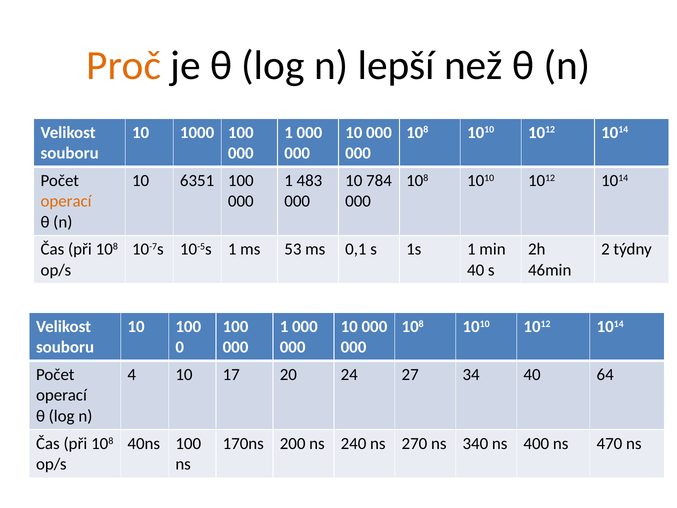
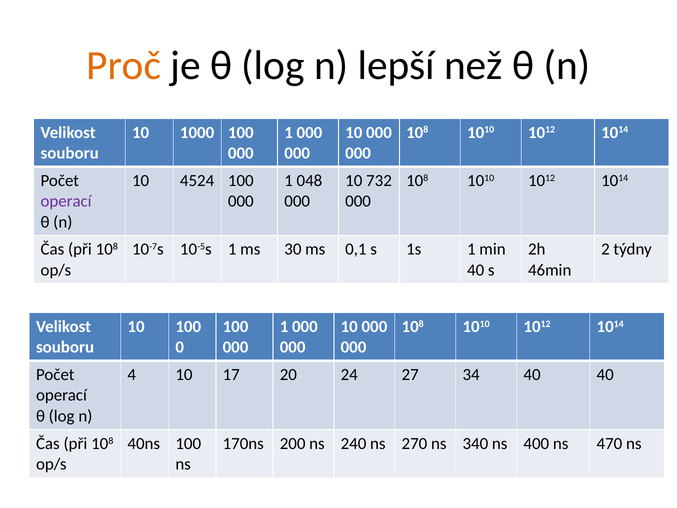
6351: 6351 -> 4524 (197, 181)
483: 483 -> 048 (309, 181)
784: 784 -> 732 (379, 181)
operací colour: orange -> purple (66, 201)
53: 53 -> 30 (293, 249)
40 64: 64 -> 40 (605, 375)
